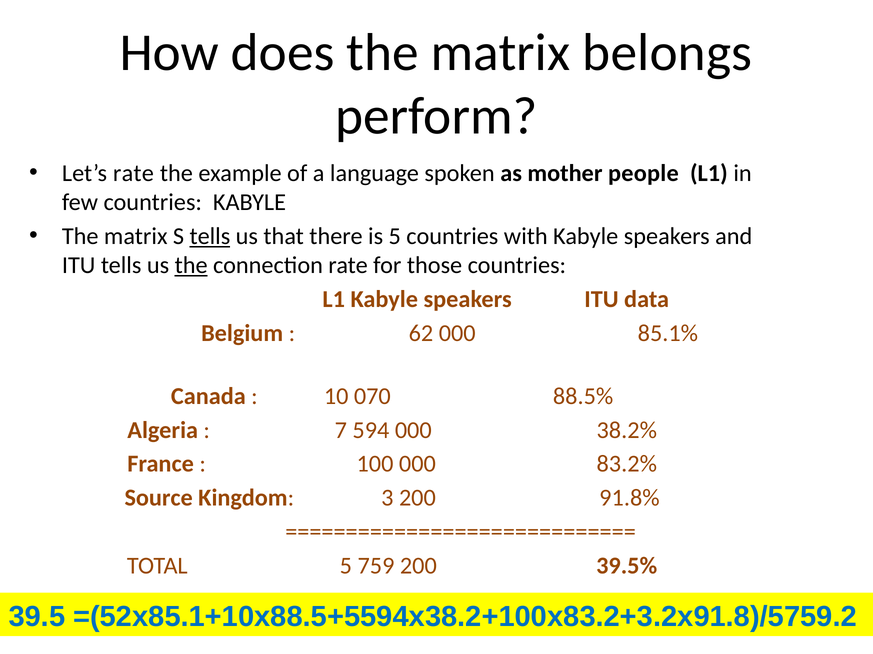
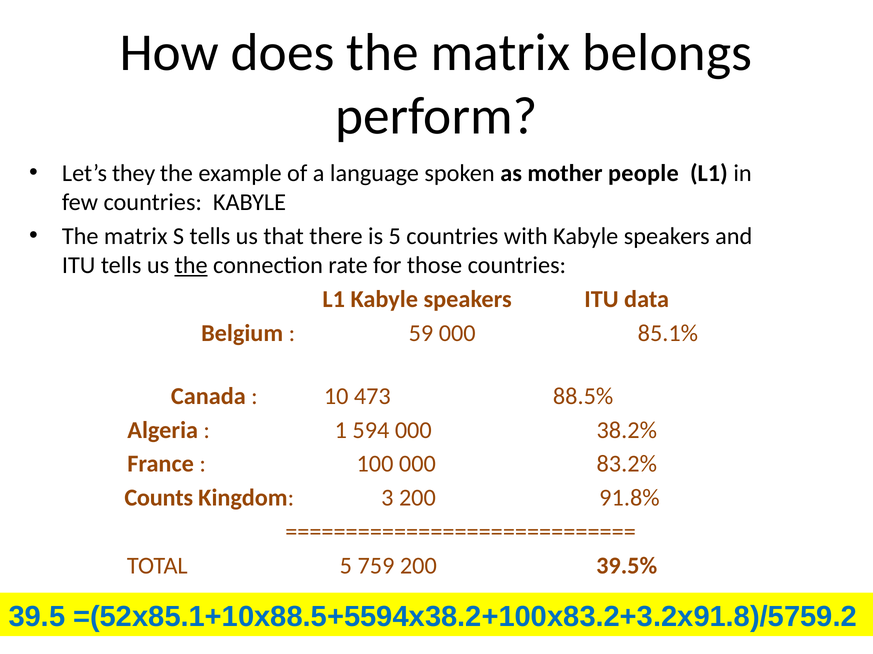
Let’s rate: rate -> they (134, 173)
tells underline: present -> none (210, 236)
62: 62 -> 59 (421, 333)
070: 070 -> 473 (372, 397)
7: 7 -> 1 (341, 431)
Source: Source -> Counts (159, 498)
